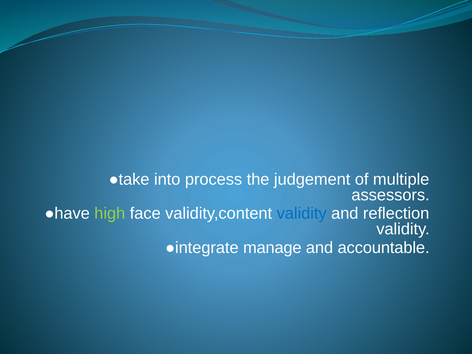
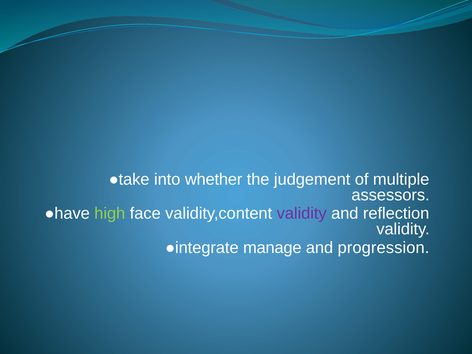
process: process -> whether (214, 179)
validity colour: blue -> purple (302, 213)
accountable: accountable -> progression (383, 248)
